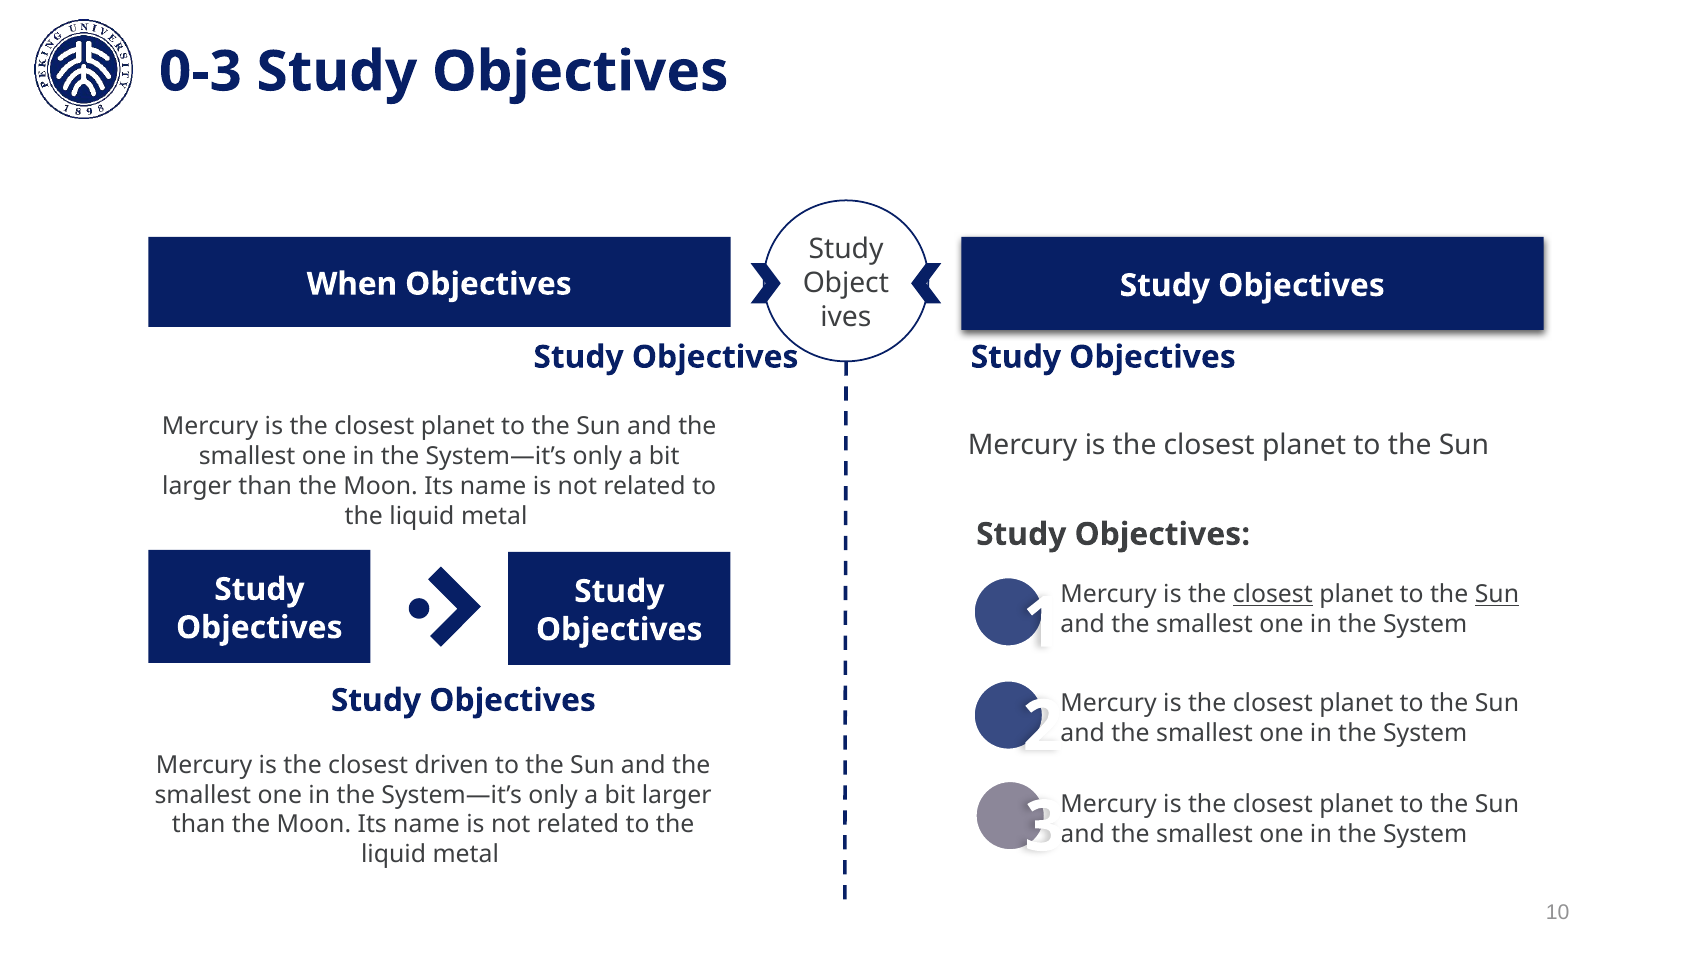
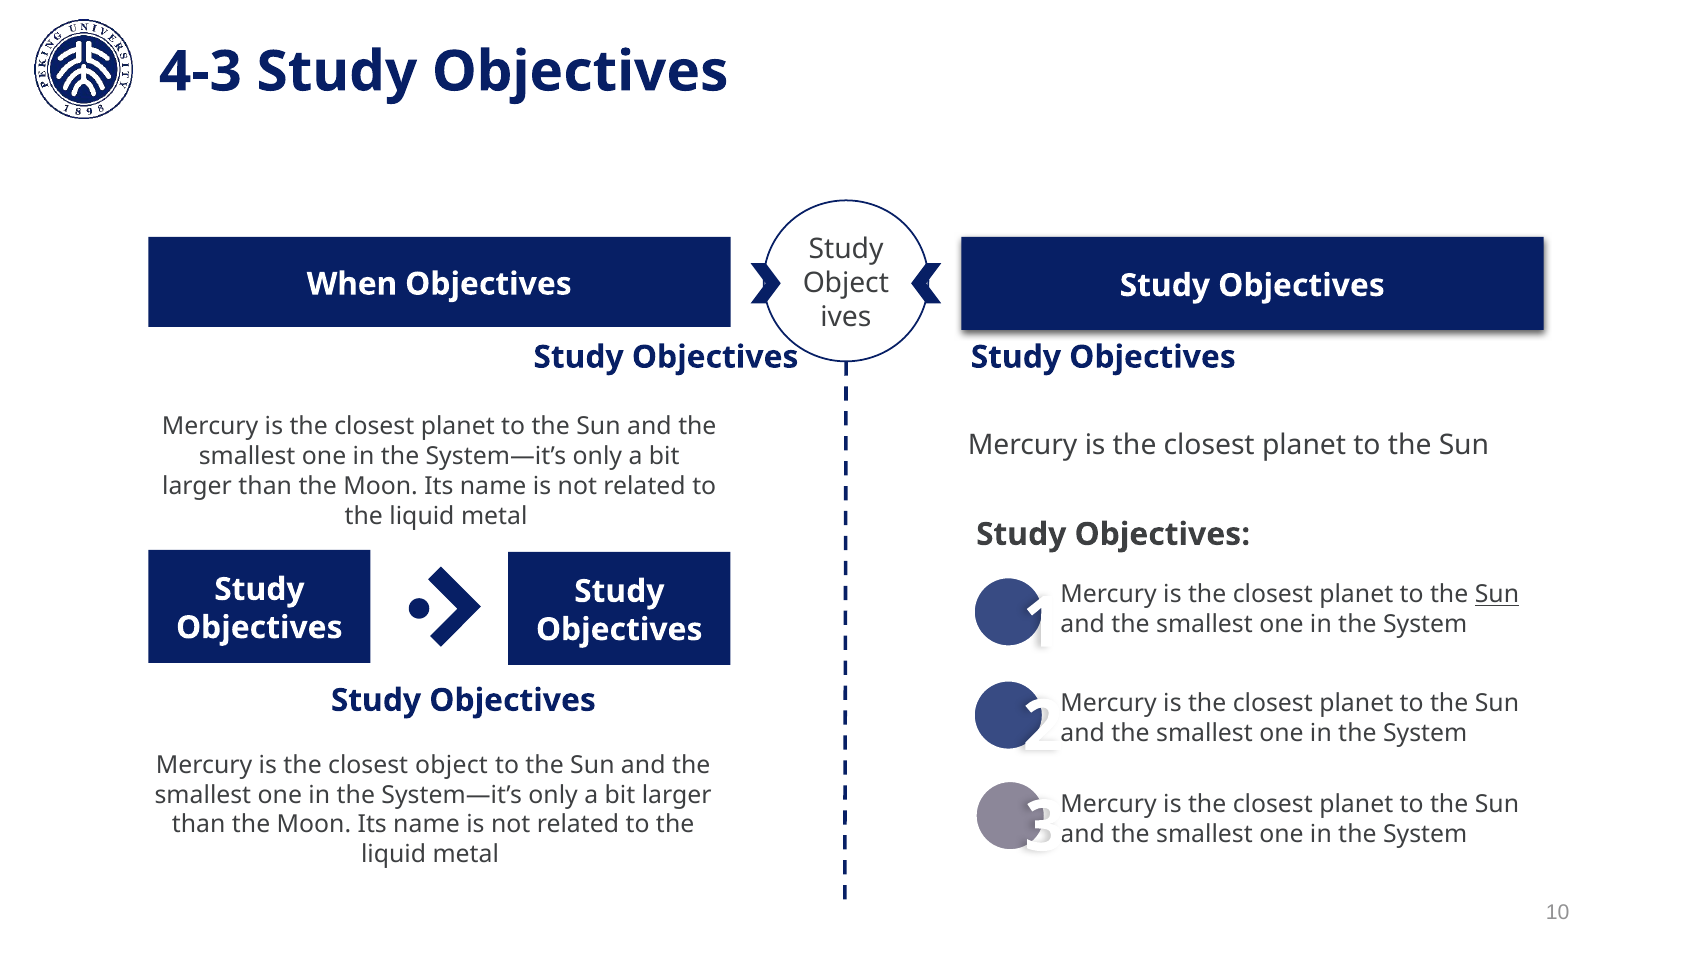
0-3: 0-3 -> 4-3 (200, 72)
closest underline: present -> none (1273, 594)
closest driven: driven -> object (452, 765)
